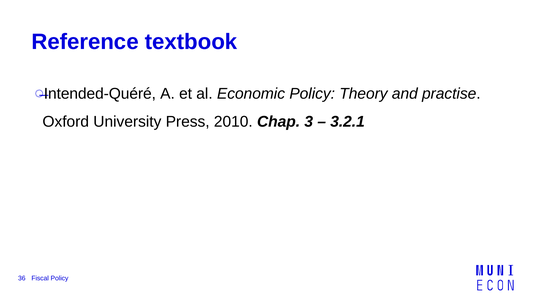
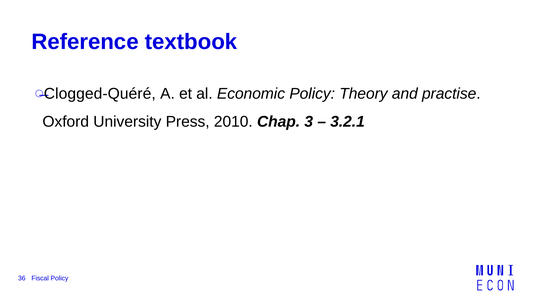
Intended-Quéré: Intended-Quéré -> Clogged-Quéré (100, 94)
